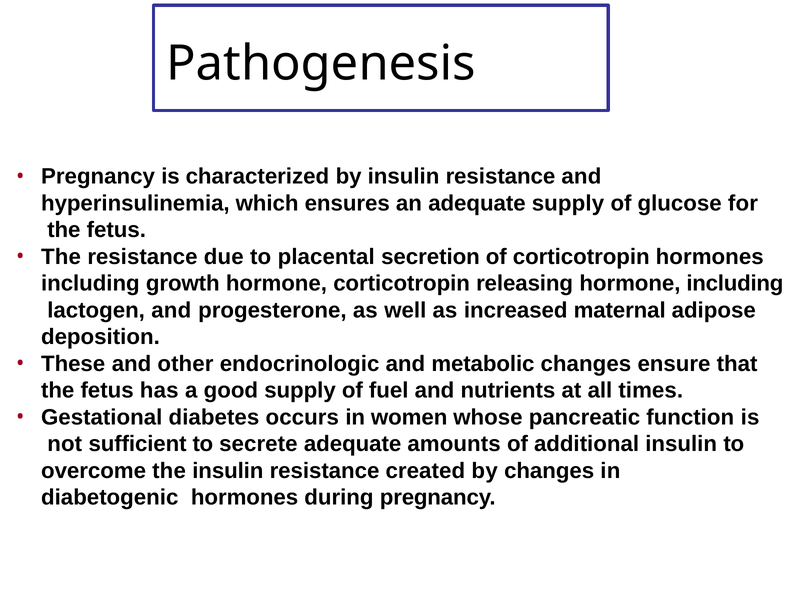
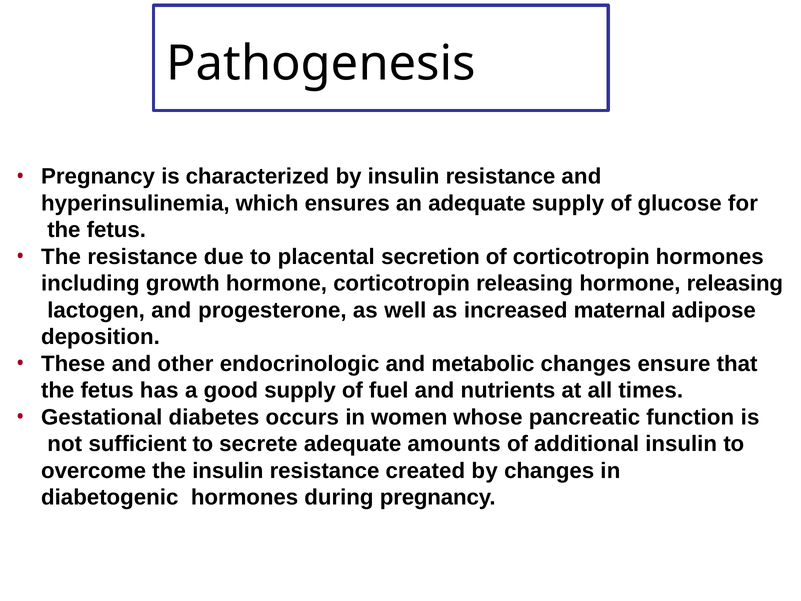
hormone including: including -> releasing (735, 283)
